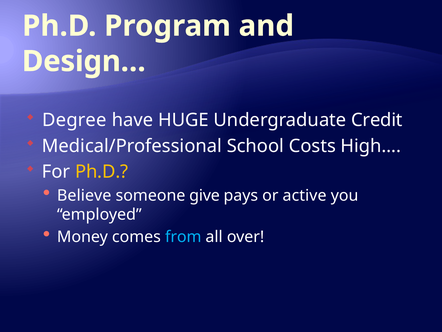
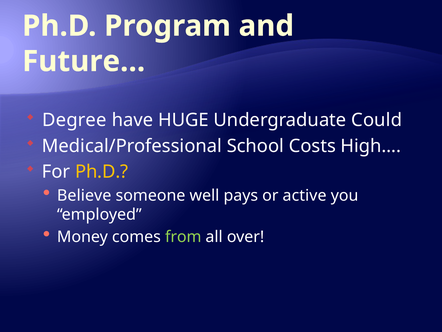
Design…: Design… -> Future… (84, 61)
Credit: Credit -> Could (377, 120)
give: give -> well (204, 195)
from colour: light blue -> light green (183, 237)
